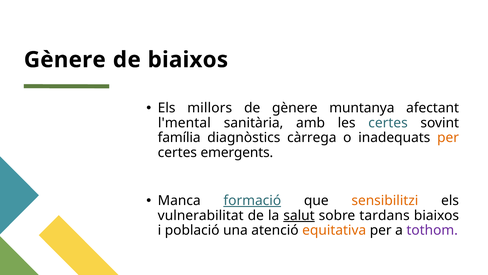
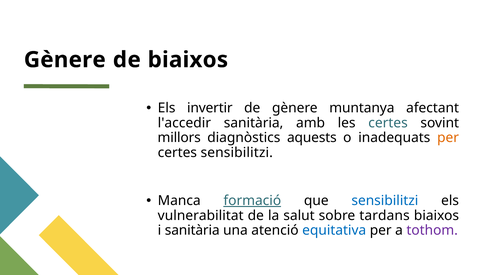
millors: millors -> invertir (210, 108)
l'mental: l'mental -> l'accedir (184, 123)
família: família -> millors (179, 137)
càrrega: càrrega -> aquests (312, 137)
certes emergents: emergents -> sensibilitzi (237, 152)
sensibilitzi colour: orange -> blue (385, 200)
salut underline: present -> none (299, 215)
i població: població -> sanitària (192, 230)
equitativa colour: orange -> blue (334, 230)
